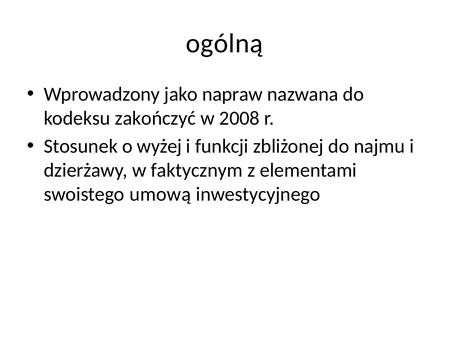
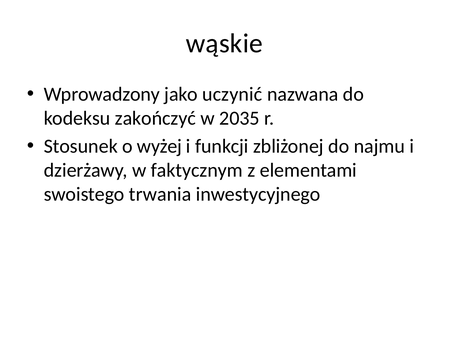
ogólną: ogólną -> wąskie (224, 43)
napraw: napraw -> uczynić (232, 94)
2008: 2008 -> 2035 (239, 118)
umową: umową -> trwania (160, 194)
